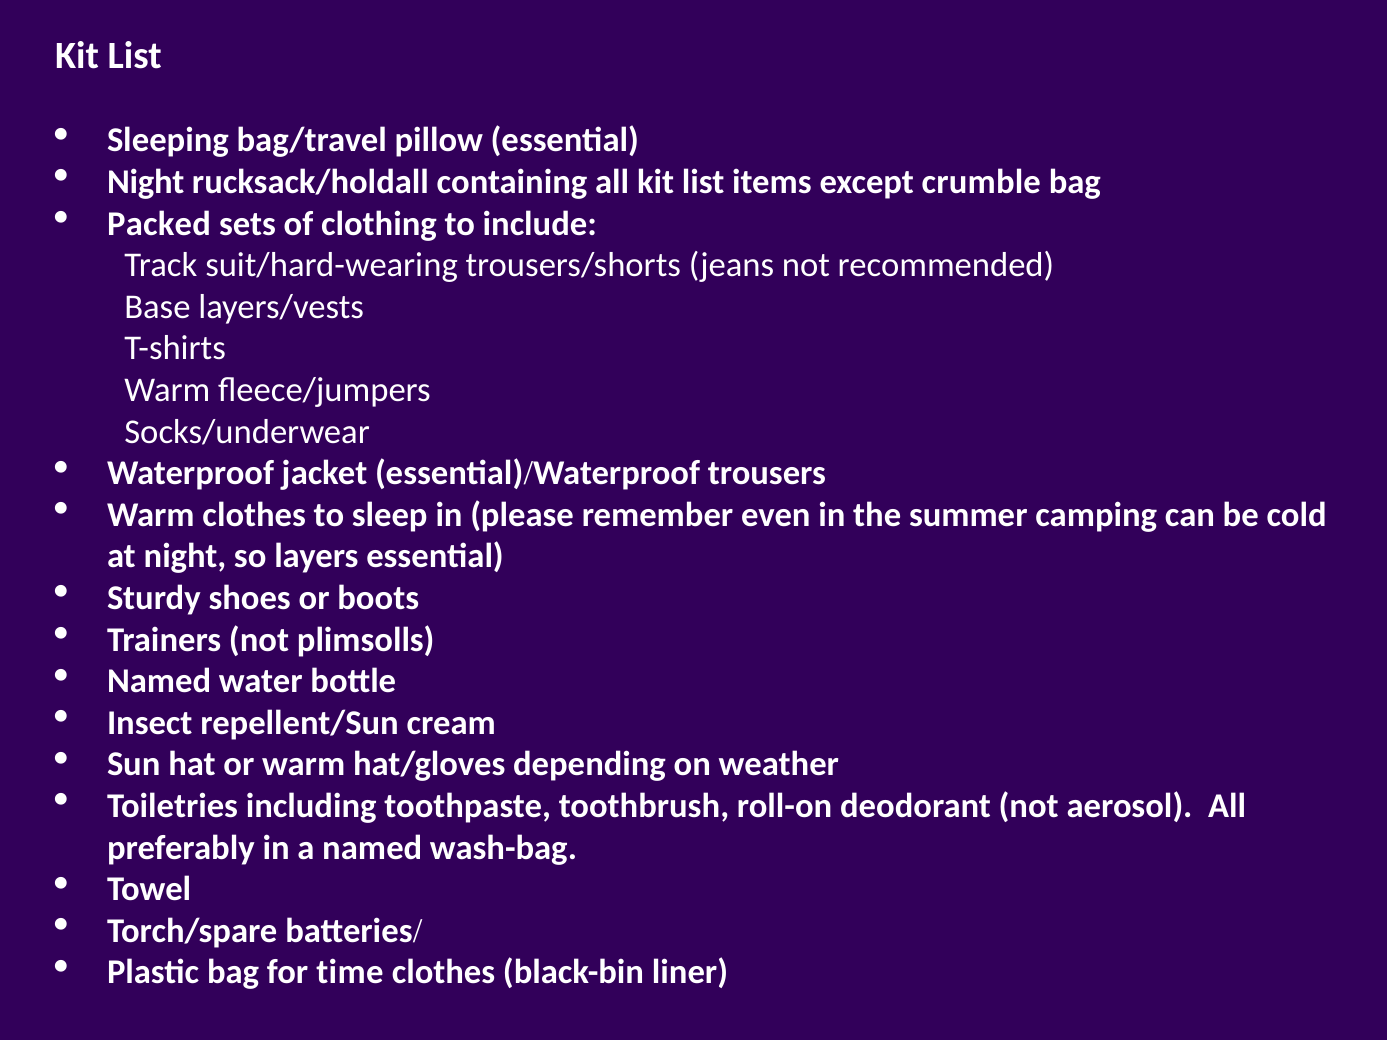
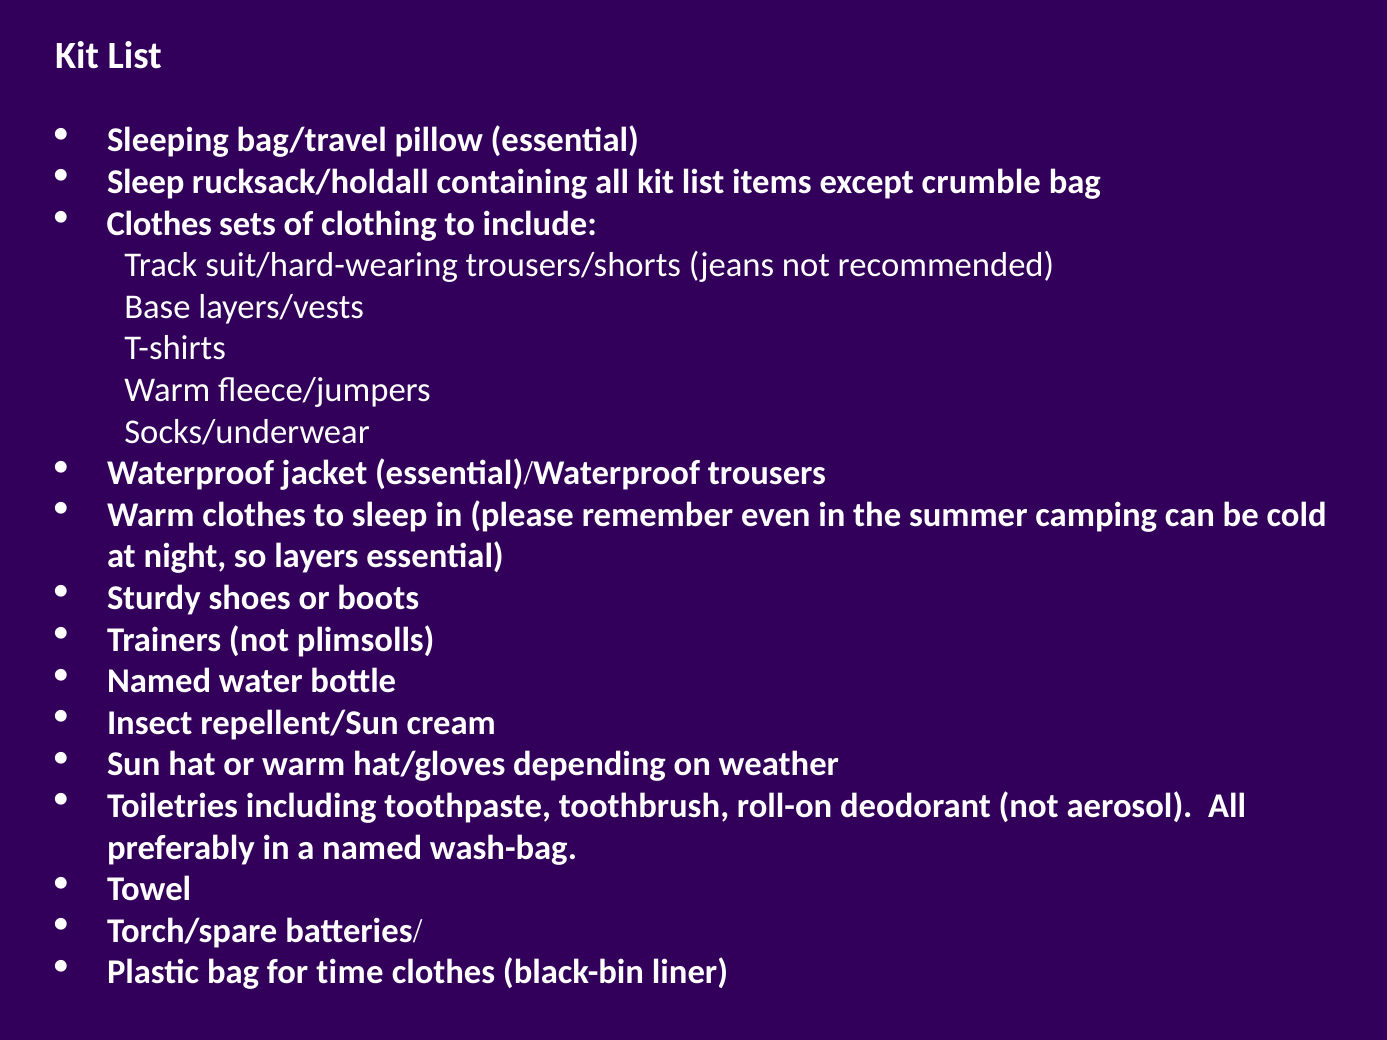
Night: Night -> Sleep (146, 182)
Packed: Packed -> Clothes (159, 224)
